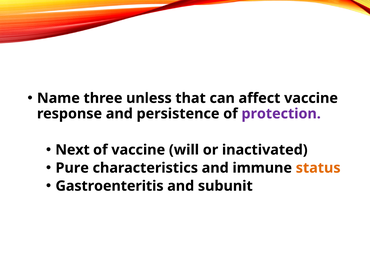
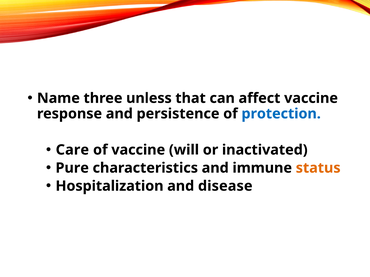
protection colour: purple -> blue (281, 114)
Next: Next -> Care (72, 150)
Gastroenteritis: Gastroenteritis -> Hospitalization (110, 186)
subunit: subunit -> disease (225, 186)
